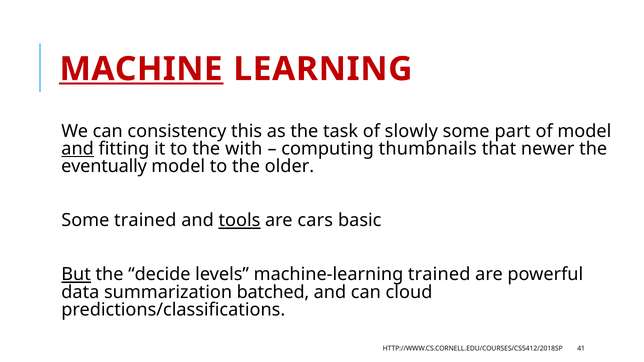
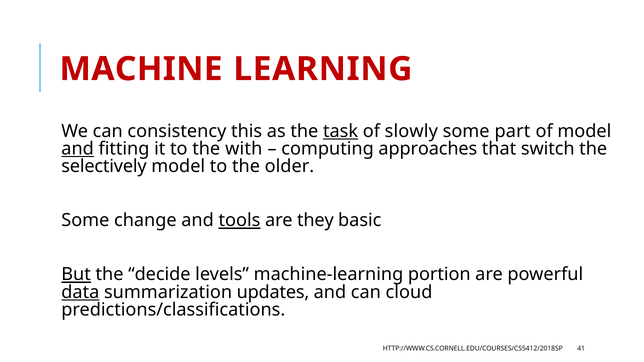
MACHINE underline: present -> none (141, 69)
task underline: none -> present (341, 131)
thumbnails: thumbnails -> approaches (428, 149)
newer: newer -> switch (548, 149)
eventually: eventually -> selectively (104, 167)
Some trained: trained -> change (145, 221)
cars: cars -> they (315, 221)
machine-learning trained: trained -> portion (439, 275)
data underline: none -> present (80, 292)
batched: batched -> updates (273, 292)
